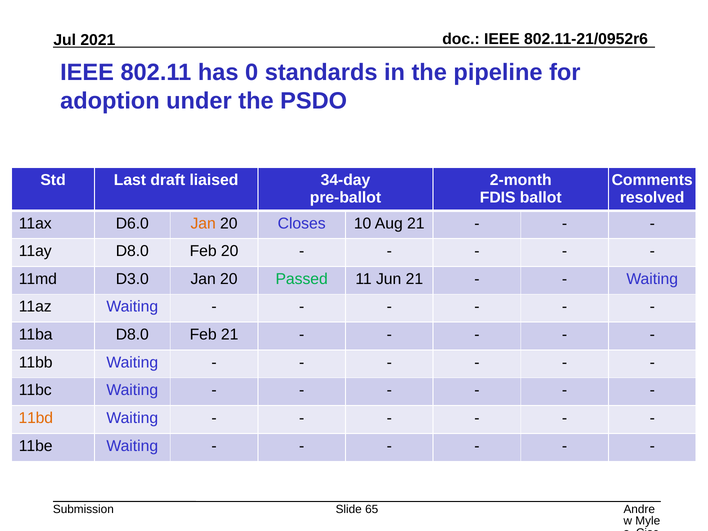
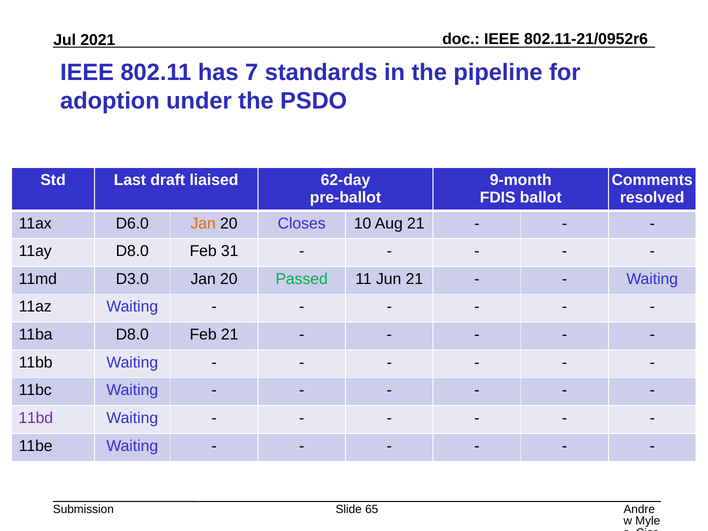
0: 0 -> 7 (252, 72)
34-day: 34-day -> 62-day (345, 180)
2-month: 2-month -> 9-month (521, 180)
Feb 20: 20 -> 31 (230, 251)
11bd colour: orange -> purple (36, 418)
